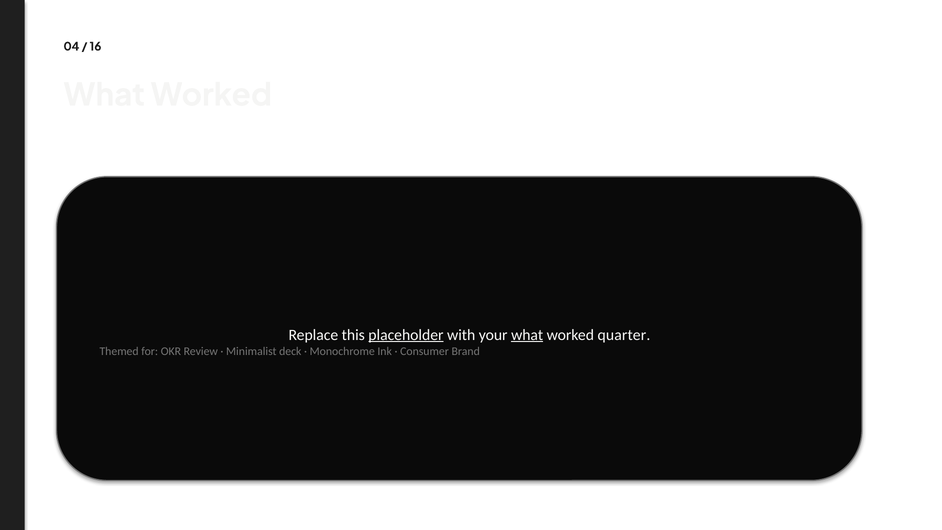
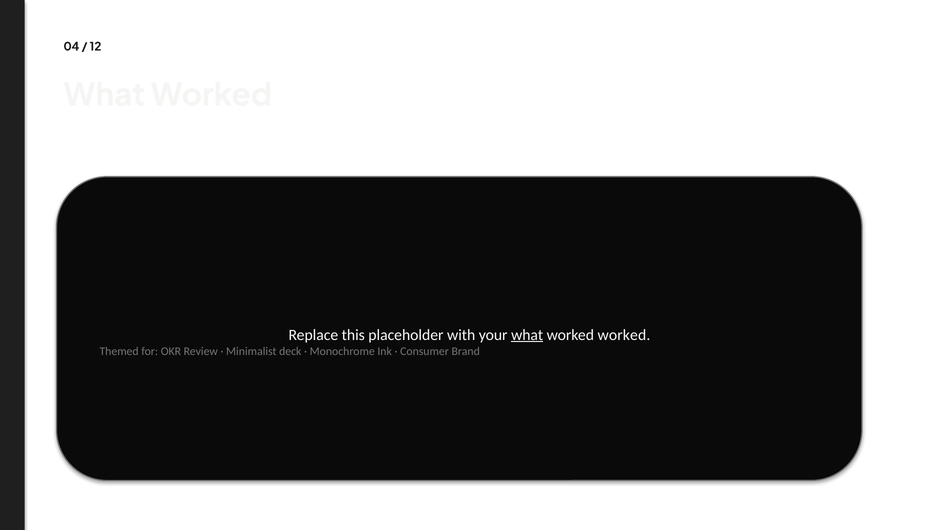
16: 16 -> 12 (95, 47)
placeholder underline: present -> none (406, 335)
worked quarter: quarter -> worked (624, 335)
